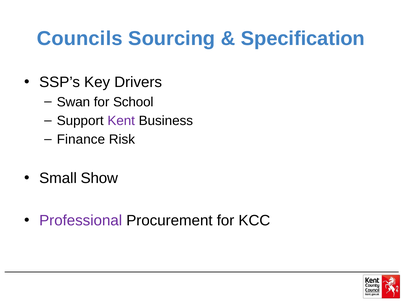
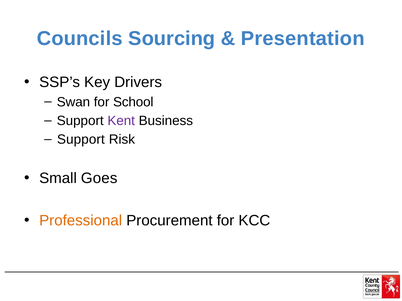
Specification: Specification -> Presentation (303, 39)
Finance: Finance -> Support (81, 140)
Show: Show -> Goes (99, 179)
Professional colour: purple -> orange (81, 221)
